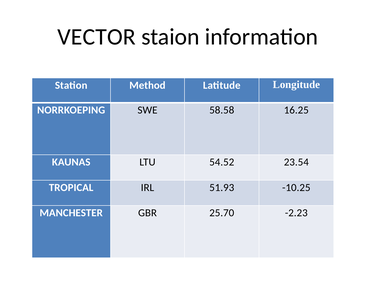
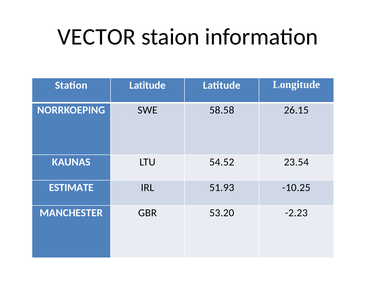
Station Method: Method -> Latitude (148, 85)
16.25: 16.25 -> 26.15 (296, 110)
TROPICAL: TROPICAL -> ESTIMATE (71, 188)
25.70: 25.70 -> 53.20 (222, 213)
